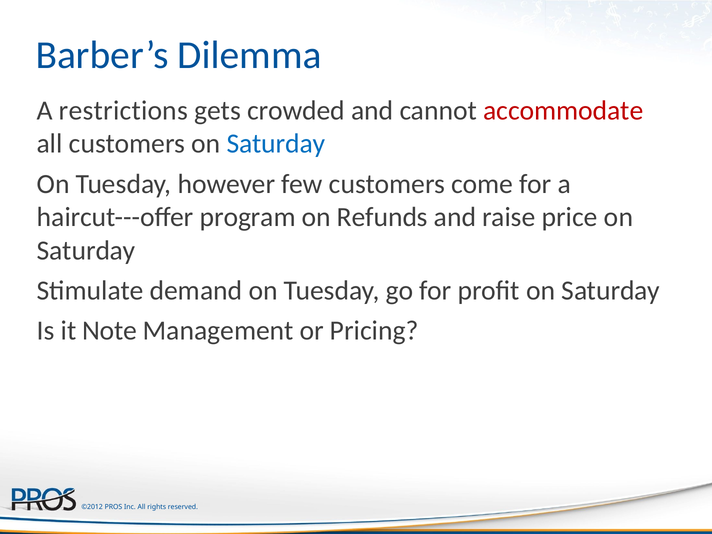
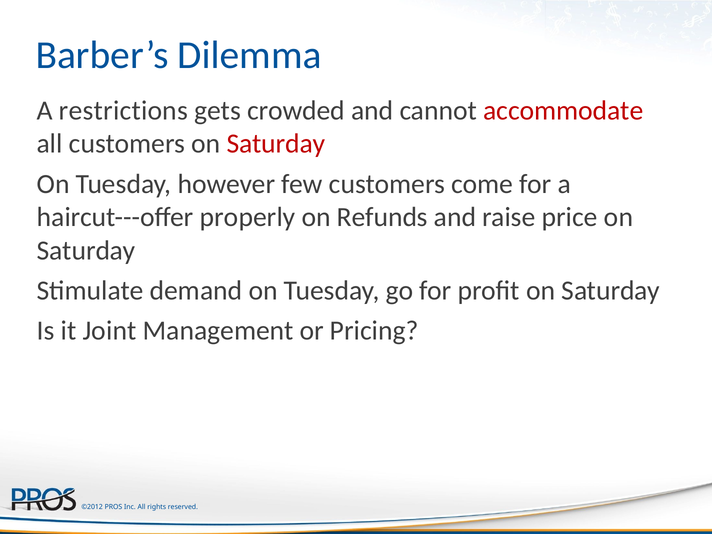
Saturday colour: blue -> red (276, 144)
program: program -> properly (248, 217)
Note: Note -> Joint (110, 331)
